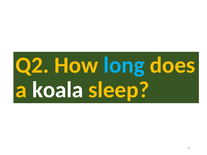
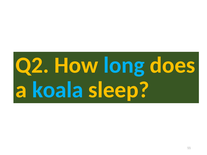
koala colour: white -> light blue (58, 90)
